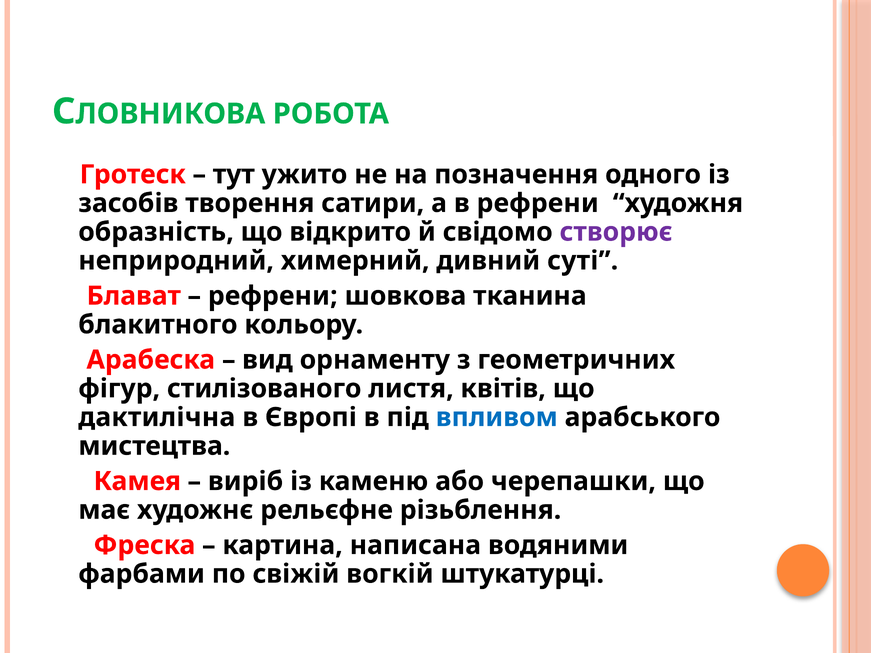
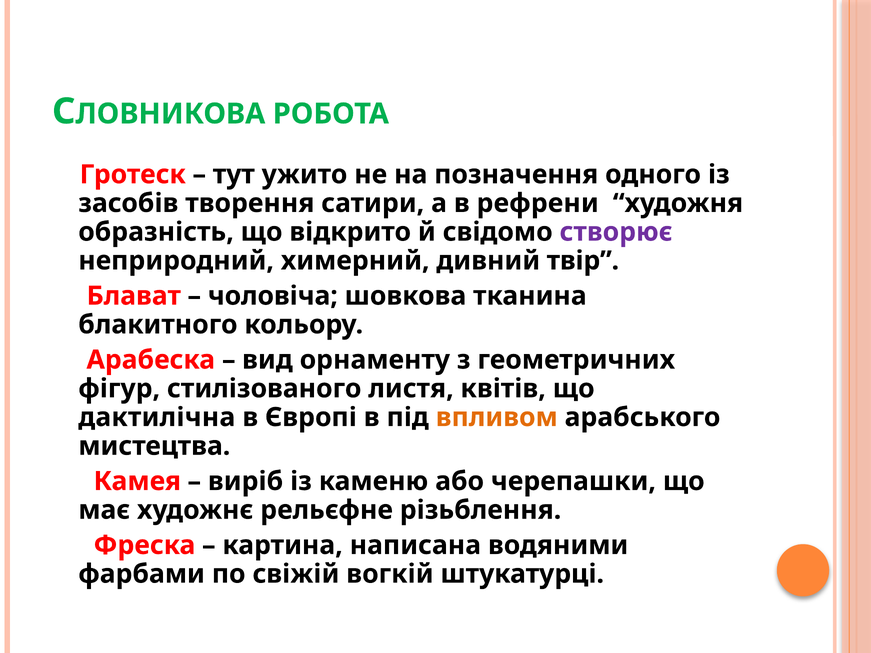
суті: суті -> твір (583, 261)
рефрени: рефрени -> чоловіча (273, 296)
впливом colour: blue -> orange (497, 417)
